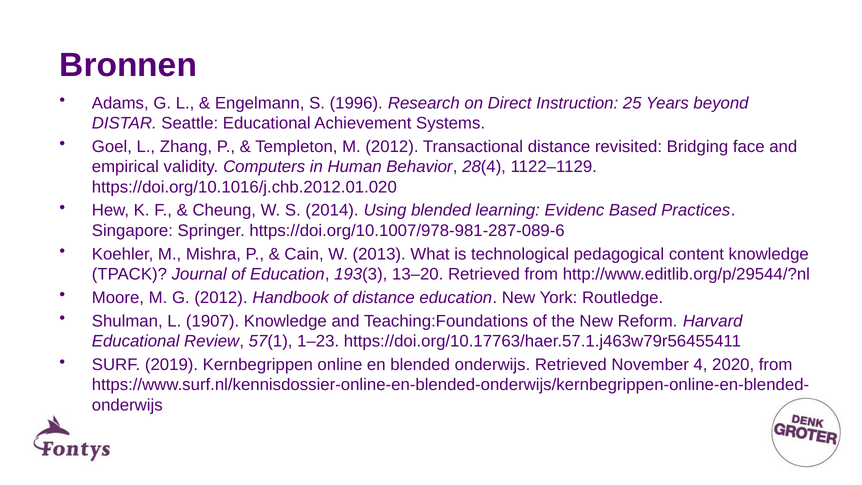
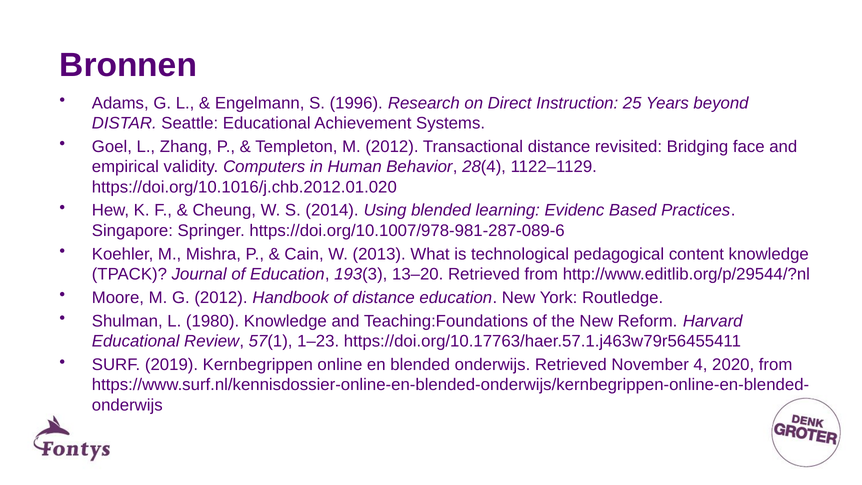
1907: 1907 -> 1980 (213, 321)
